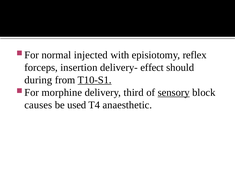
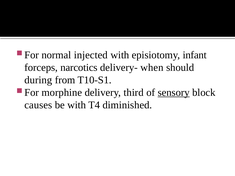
reflex: reflex -> infant (195, 55)
insertion: insertion -> narcotics (79, 68)
effect: effect -> when (152, 68)
T10-S1 underline: present -> none (95, 80)
be used: used -> with (77, 105)
anaesthetic: anaesthetic -> diminished (127, 105)
